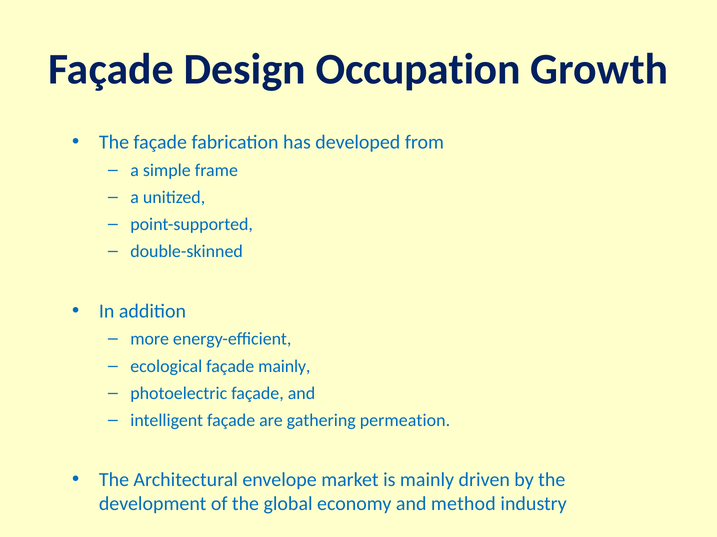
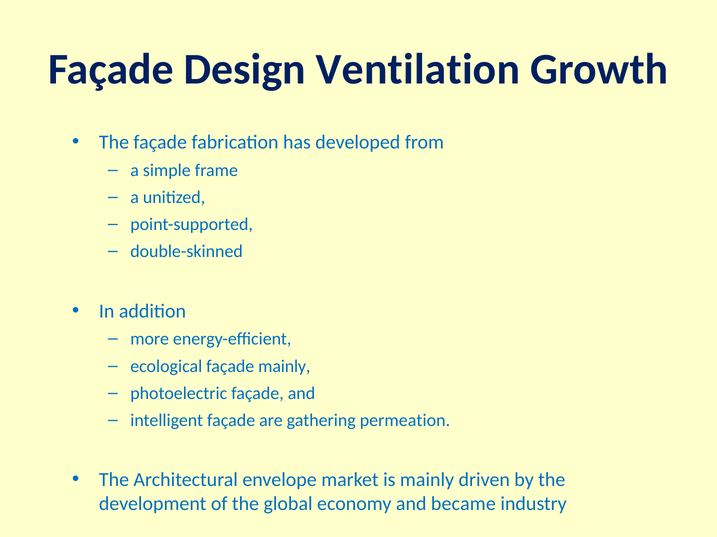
Occupation: Occupation -> Ventilation (418, 69)
method: method -> became (463, 504)
